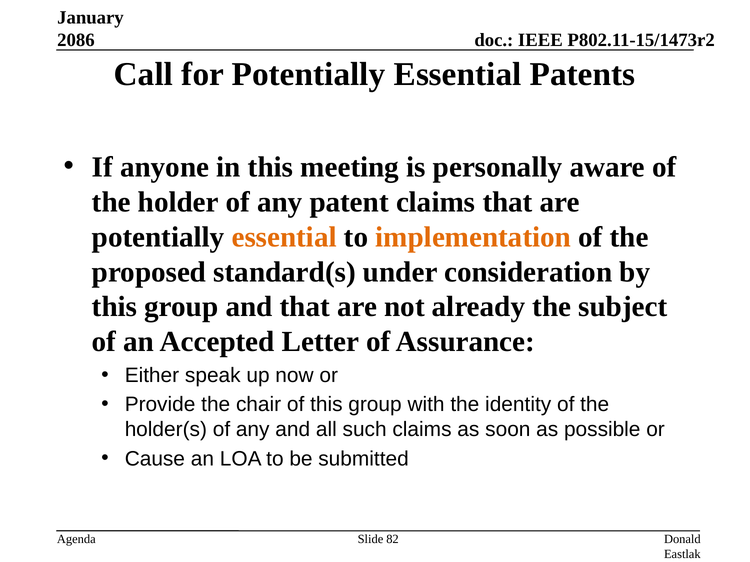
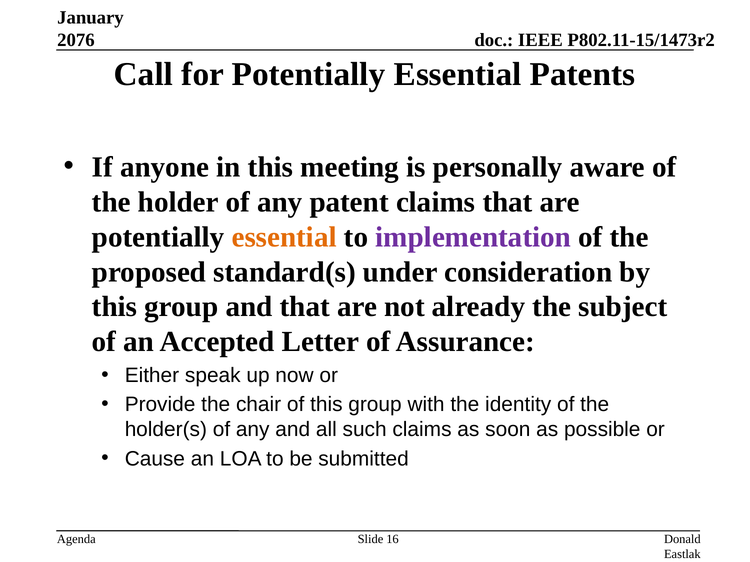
2086: 2086 -> 2076 (76, 40)
implementation colour: orange -> purple (473, 237)
82: 82 -> 16 (393, 539)
